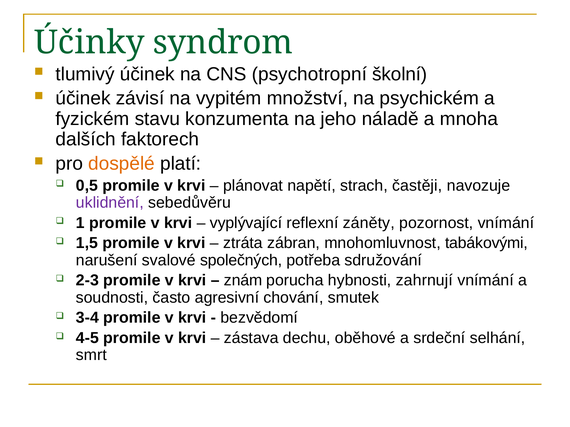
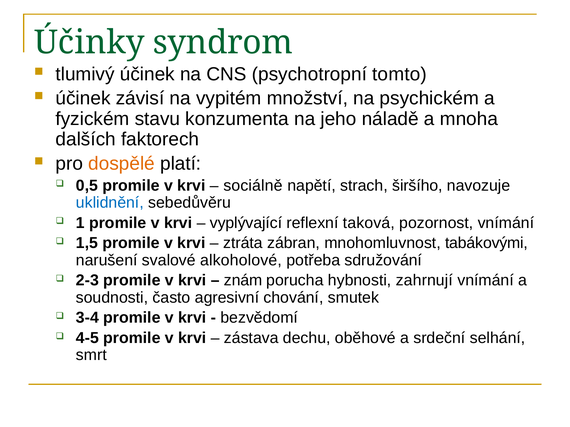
školní: školní -> tomto (400, 74)
plánovat: plánovat -> sociálně (253, 186)
častěji: častěji -> širšího (417, 186)
uklidnění colour: purple -> blue (110, 203)
záněty: záněty -> taková (369, 223)
společných: společných -> alkoholové (241, 260)
